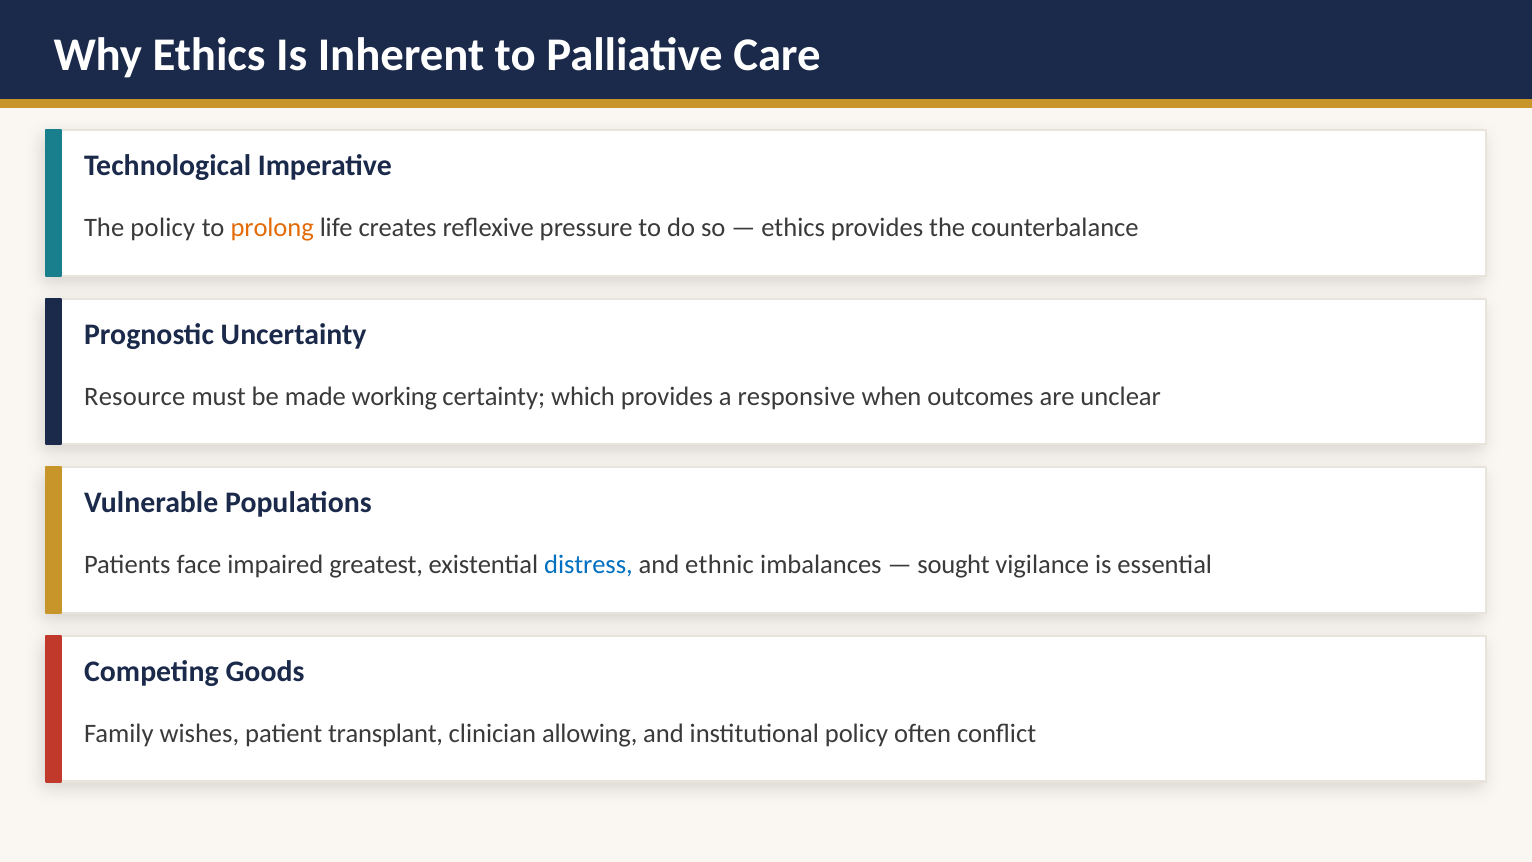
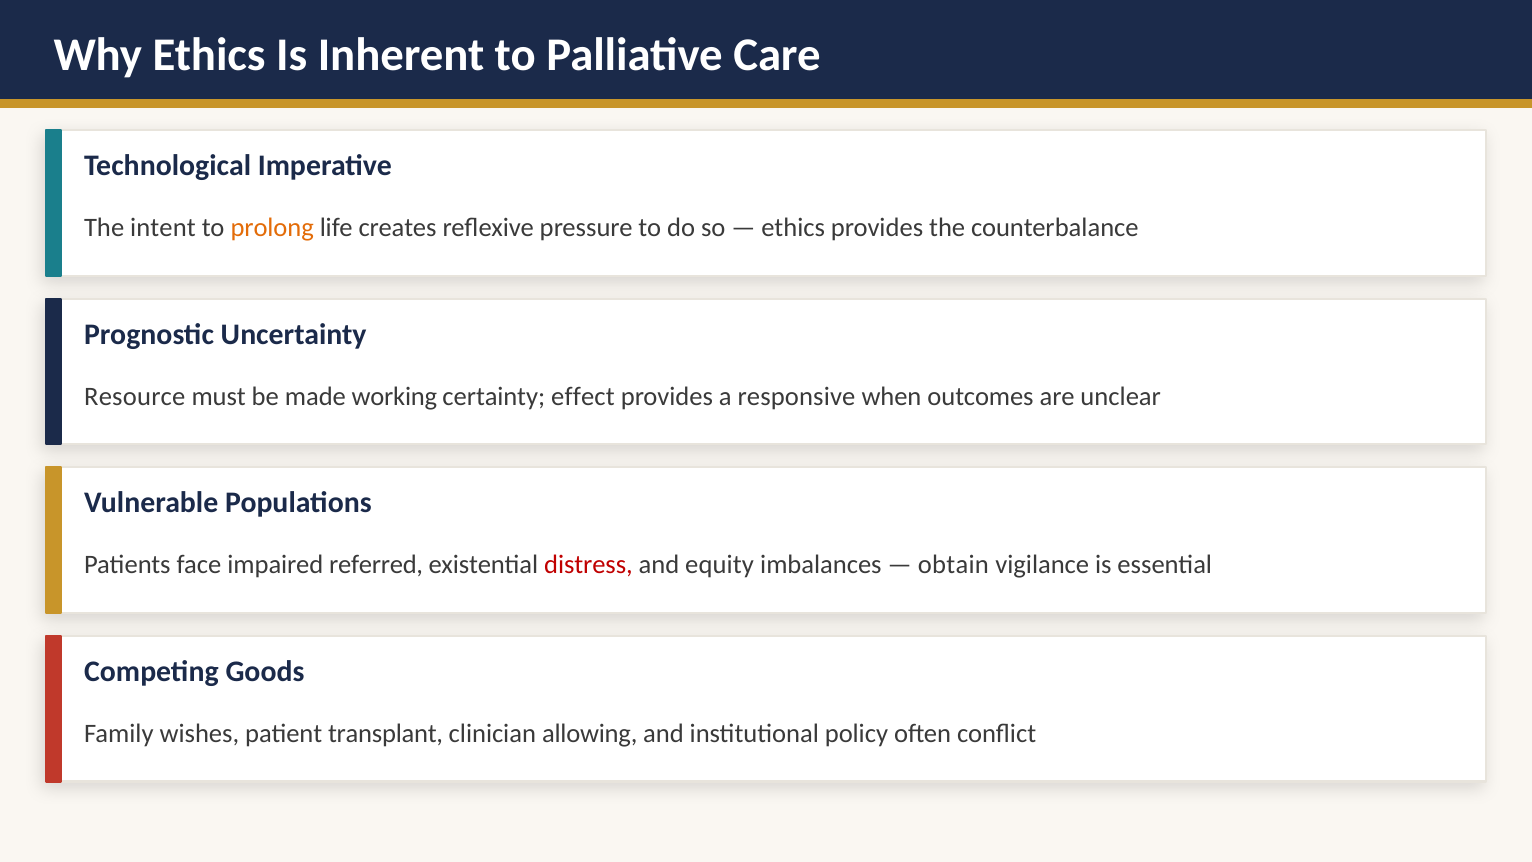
The policy: policy -> intent (163, 228)
which: which -> effect (583, 396)
greatest: greatest -> referred (376, 565)
distress colour: blue -> red (588, 565)
ethnic: ethnic -> equity (720, 565)
sought: sought -> obtain (953, 565)
